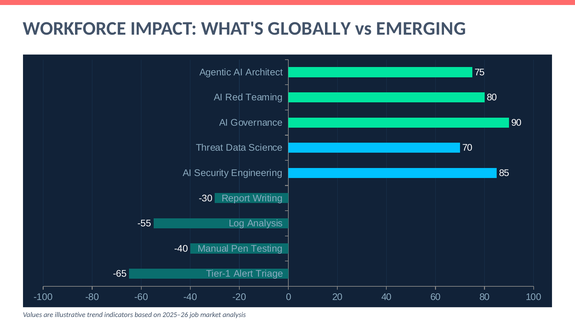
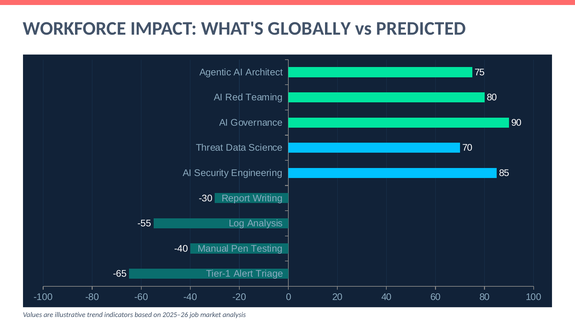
EMERGING: EMERGING -> PREDICTED (421, 29)
